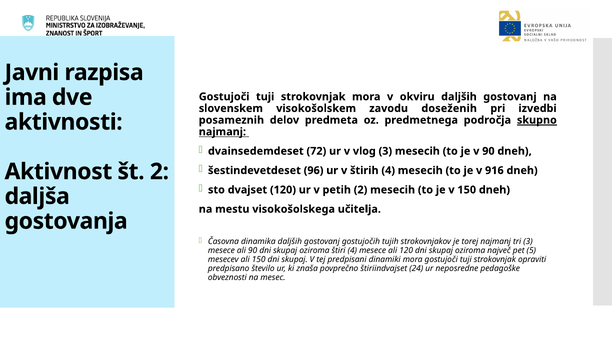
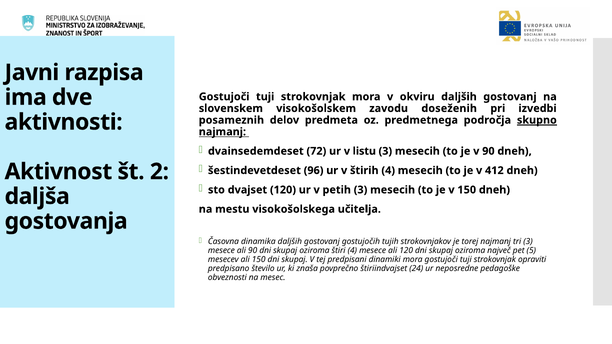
vlog: vlog -> listu (364, 151)
916: 916 -> 412 (494, 171)
petih 2: 2 -> 3 (361, 190)
